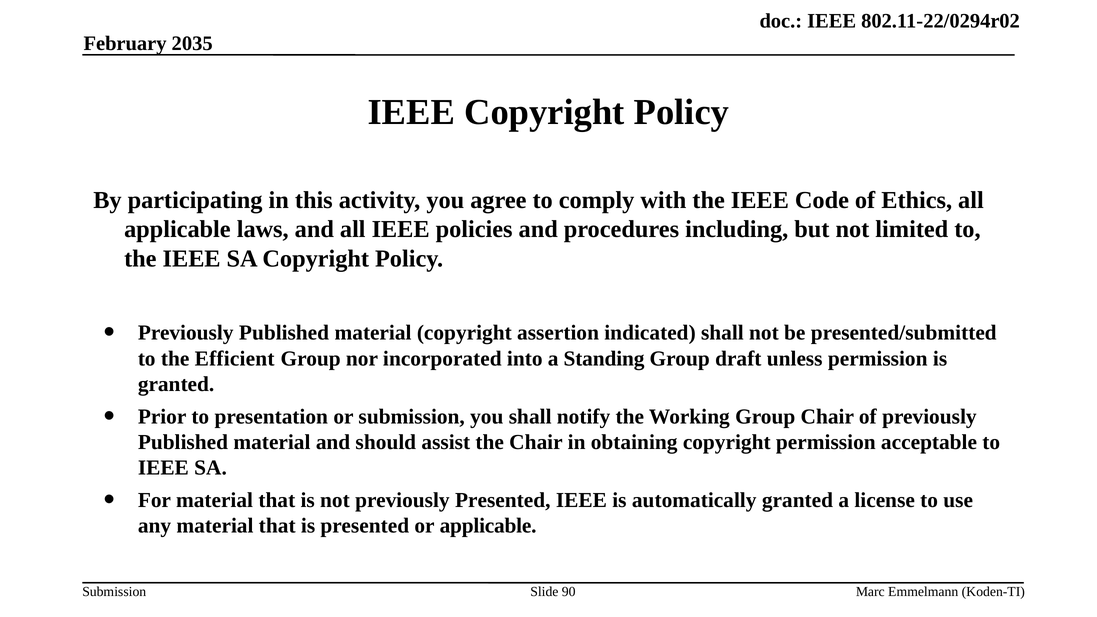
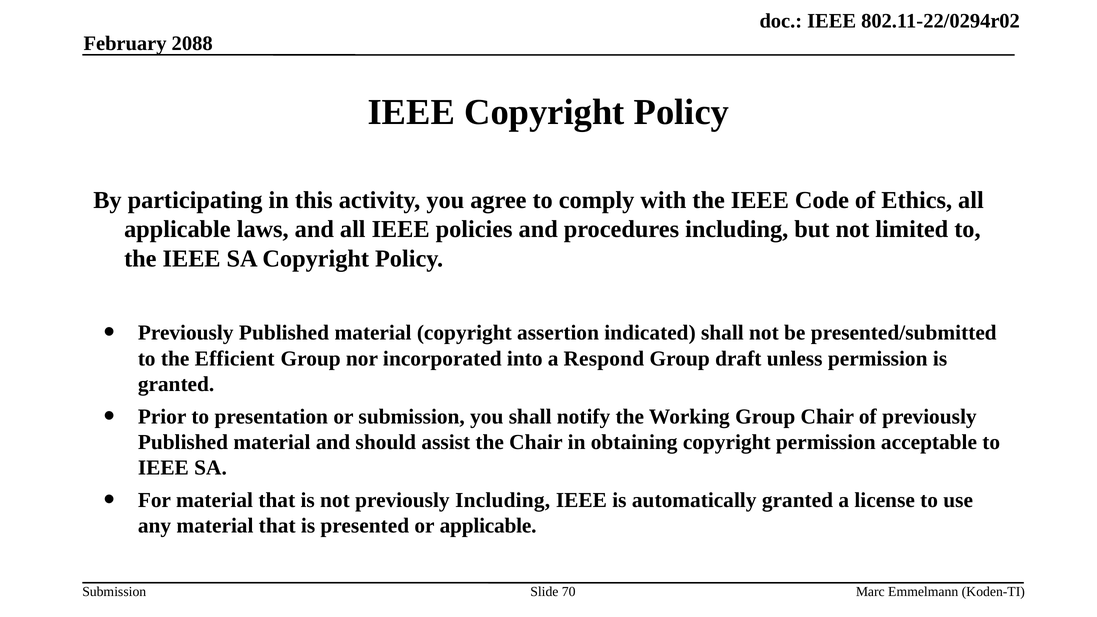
2035: 2035 -> 2088 (192, 44)
Standing: Standing -> Respond (604, 359)
previously Presented: Presented -> Including (503, 500)
90: 90 -> 70 (569, 592)
